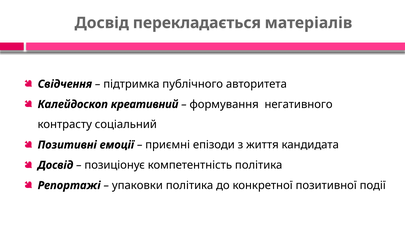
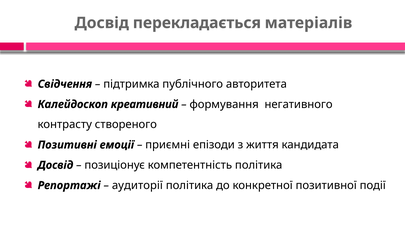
соціальний: соціальний -> створеного (126, 124)
упаковки: упаковки -> аудиторії (137, 185)
